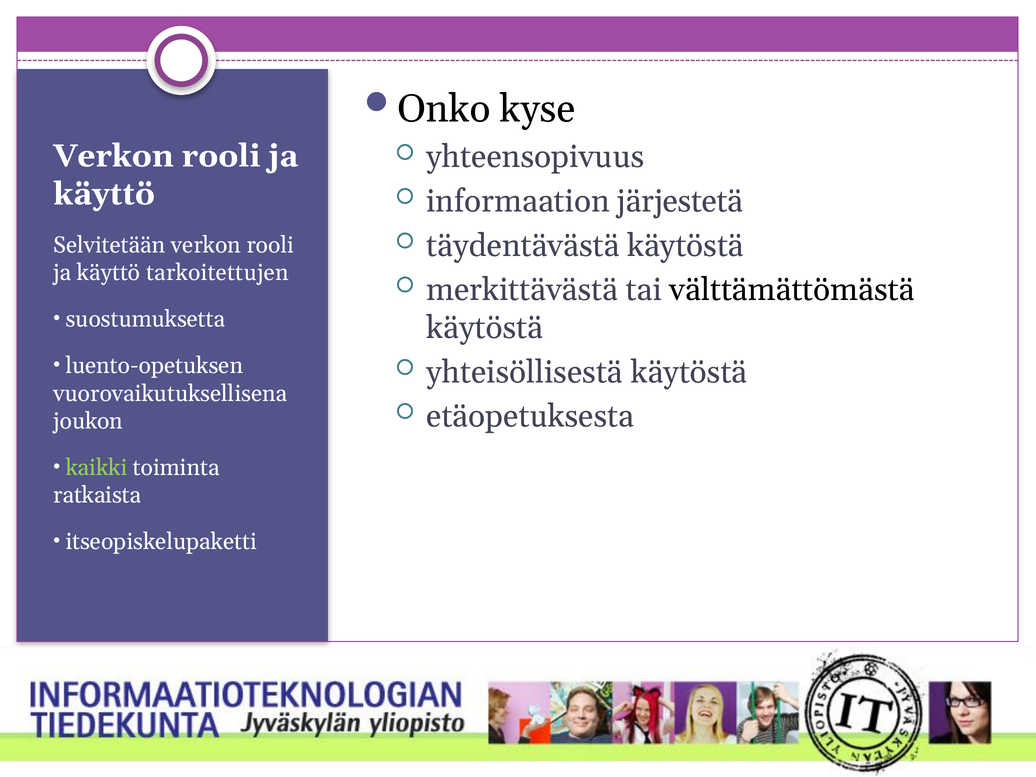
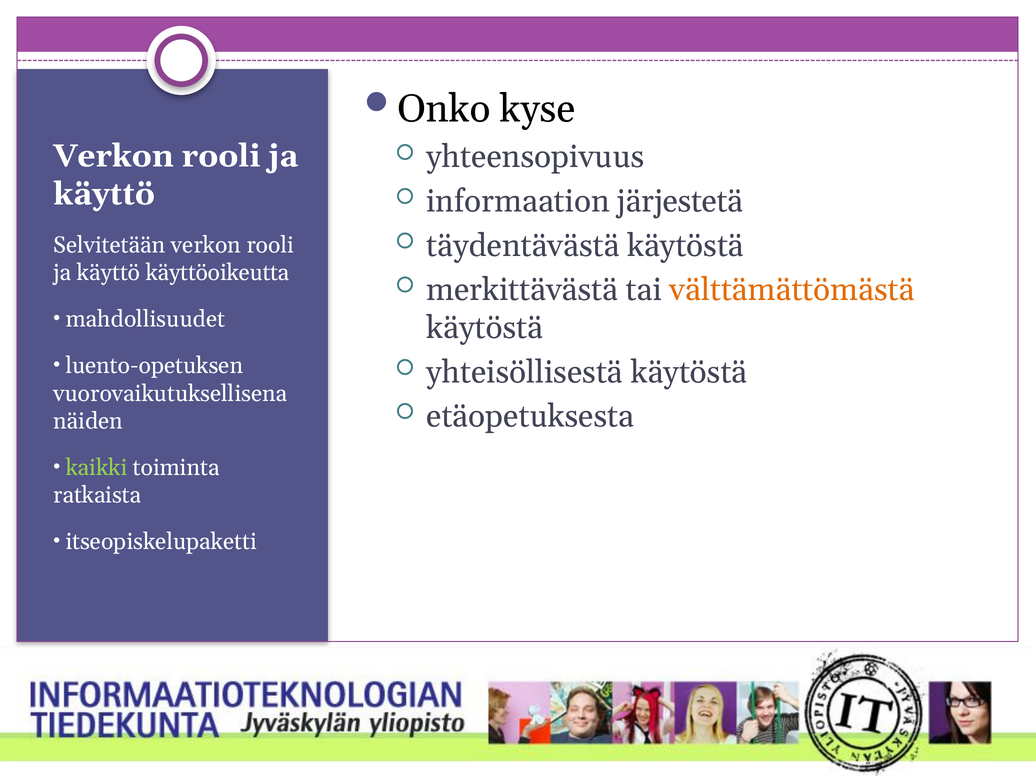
tarkoitettujen: tarkoitettujen -> käyttöoikeutta (218, 273)
välttämättömästä colour: black -> orange (792, 290)
suostumuksetta: suostumuksetta -> mahdollisuudet (145, 319)
joukon: joukon -> näiden (88, 421)
